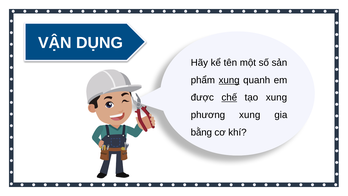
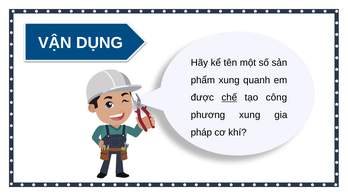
xung underline: present -> none (229, 80)
tạo xung: xung -> công (276, 97)
bằng: bằng -> pháp (201, 132)
